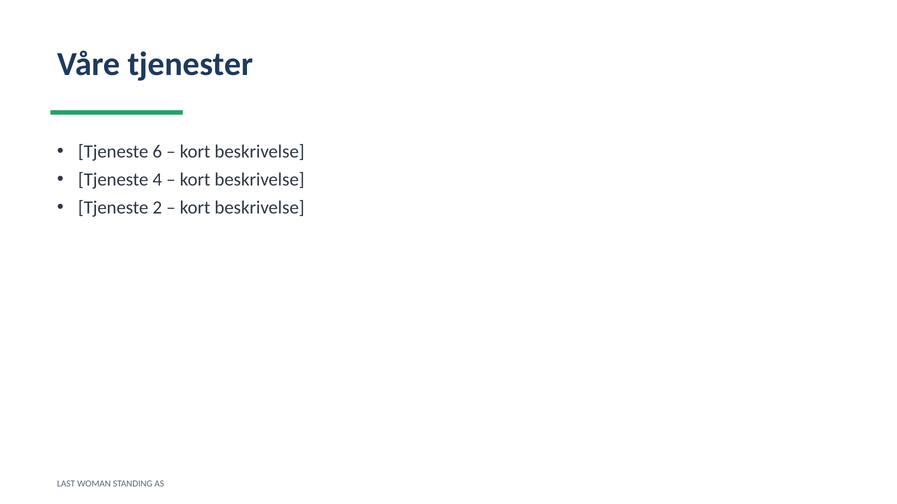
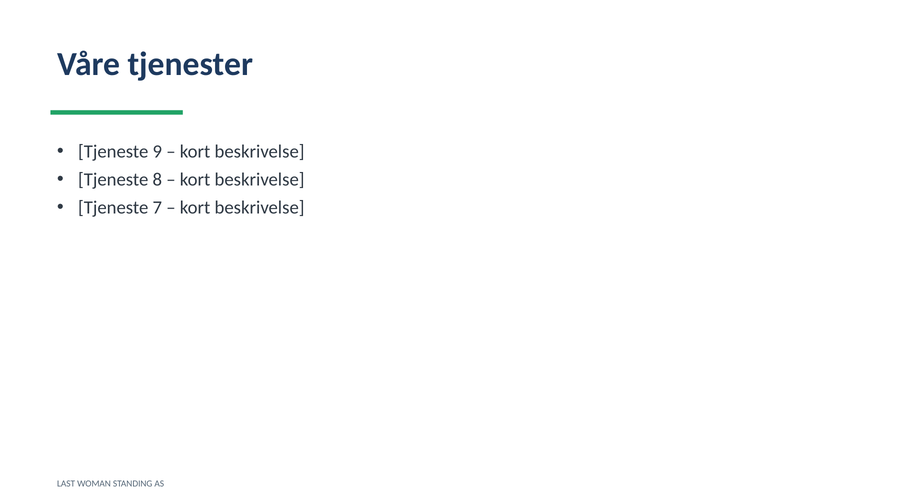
6: 6 -> 9 (157, 152)
4: 4 -> 8 (157, 180)
2: 2 -> 7 (157, 208)
